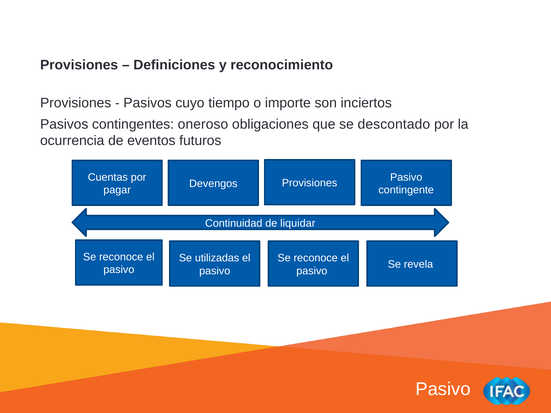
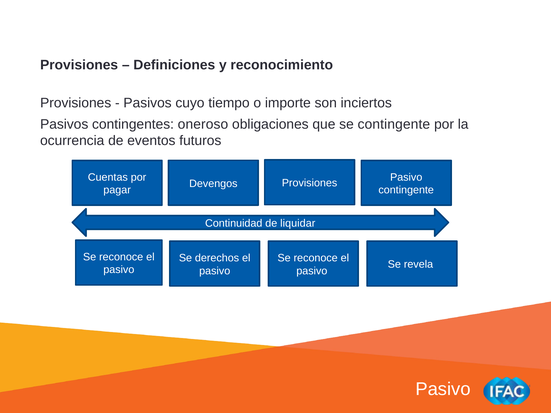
se descontado: descontado -> contingente (394, 124)
utilizadas: utilizadas -> derechos (217, 258)
